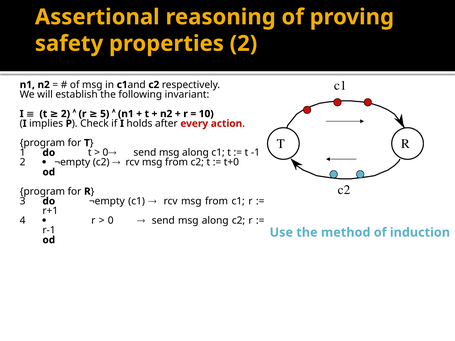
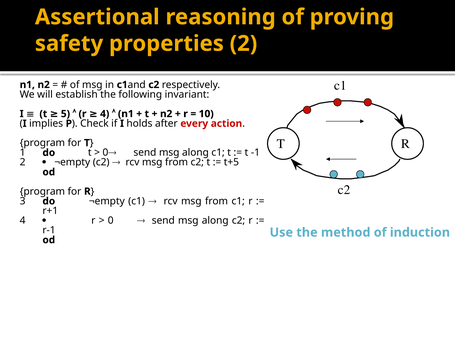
r 5: 5 -> 4 (105, 114)
t 2: 2 -> 5 (65, 114)
t+0: t+0 -> t+5 (231, 162)
